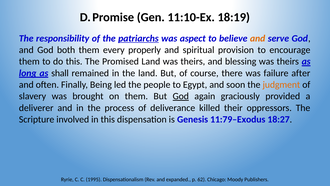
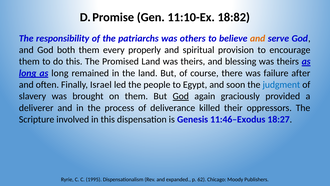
18:19: 18:19 -> 18:82 (234, 17)
patriarchs underline: present -> none (138, 38)
aspect: aspect -> others (193, 38)
long as shall: shall -> long (60, 73)
Being: Being -> Israel (101, 85)
judgment colour: orange -> blue (281, 85)
11:79–Exodus: 11:79–Exodus -> 11:46–Exodus (238, 119)
